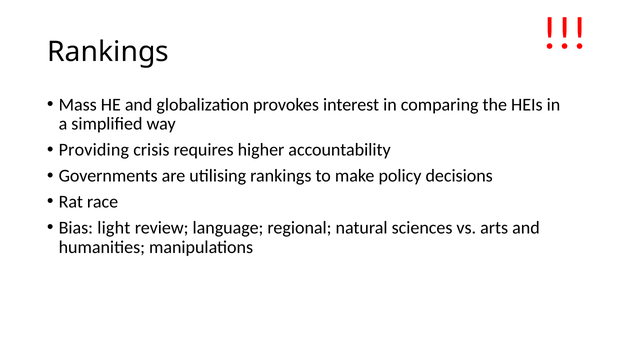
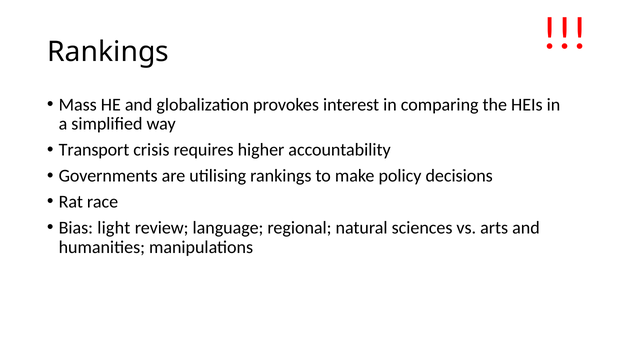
Providing: Providing -> Transport (94, 150)
